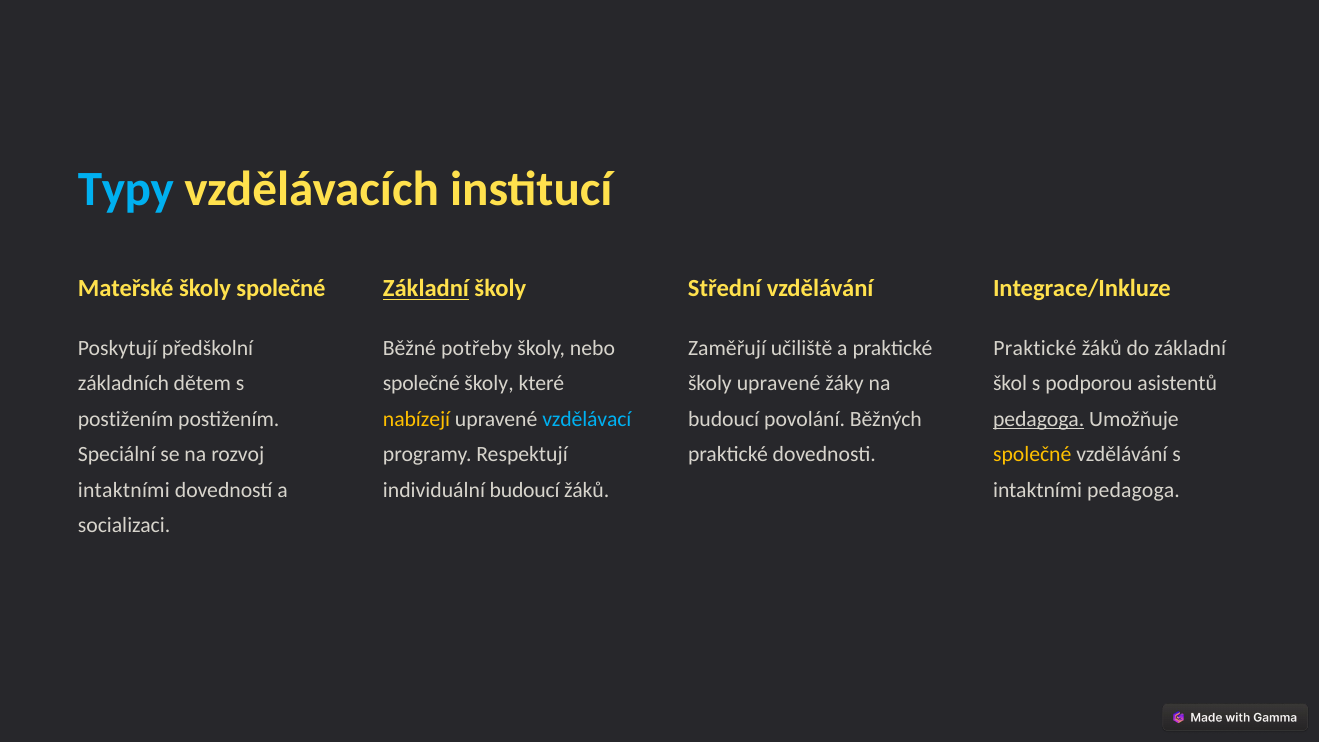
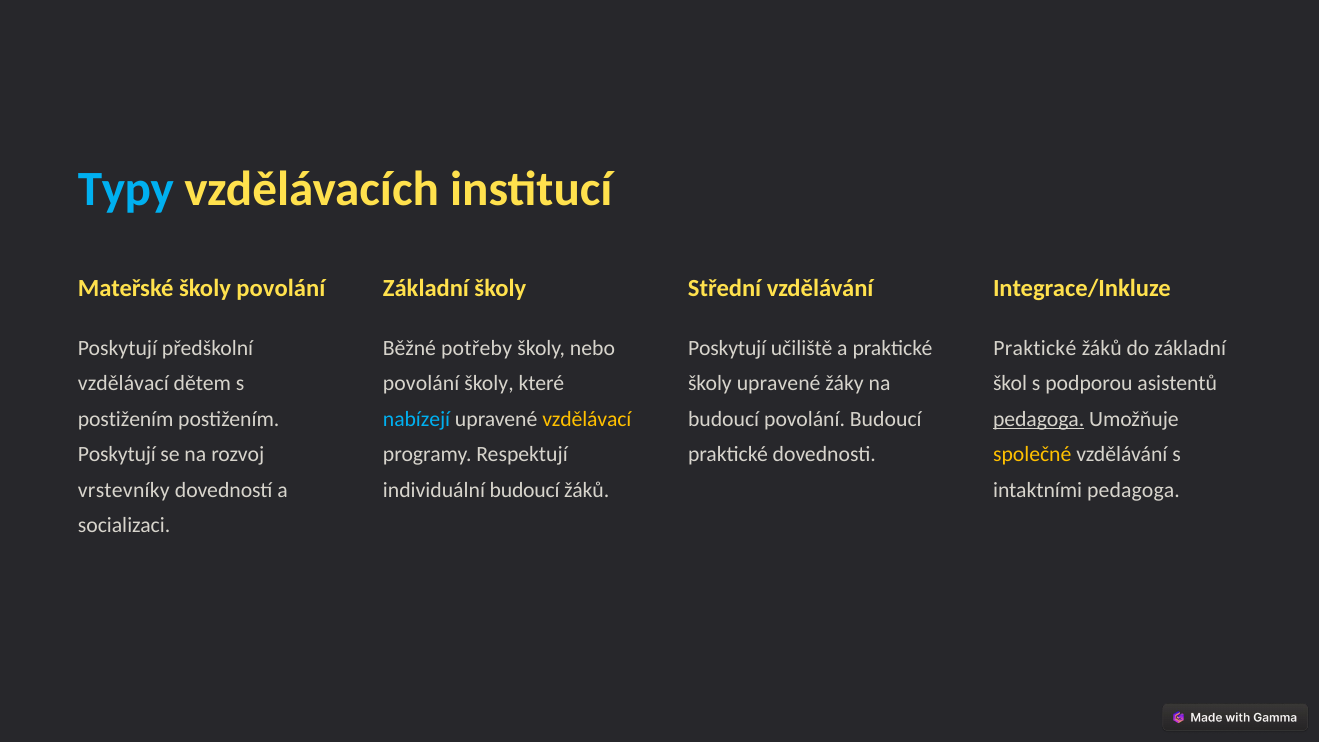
školy společné: společné -> povolání (281, 289)
Základní underline: present -> none (426, 289)
Zaměřují: Zaměřují -> Poskytují (727, 348)
základních: základních -> vzdělávací (123, 383)
společné: společné -> povolání (421, 383)
nabízejí colour: yellow -> light blue (417, 419)
vzdělávací colour: light blue -> yellow (587, 419)
povolání Běžných: Běžných -> Budoucí (886, 419)
Speciální: Speciální -> Poskytují (117, 454)
intaktními: intaktními -> vrstevníky (124, 490)
